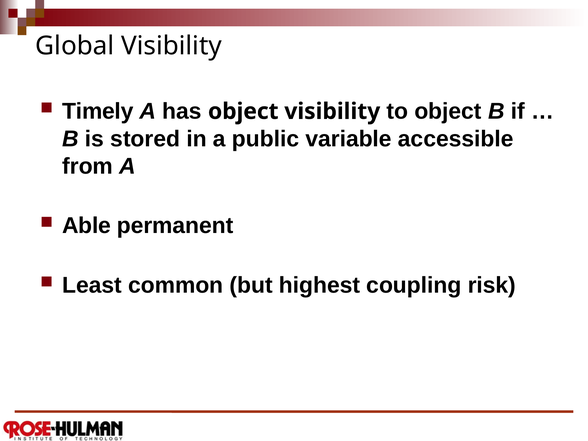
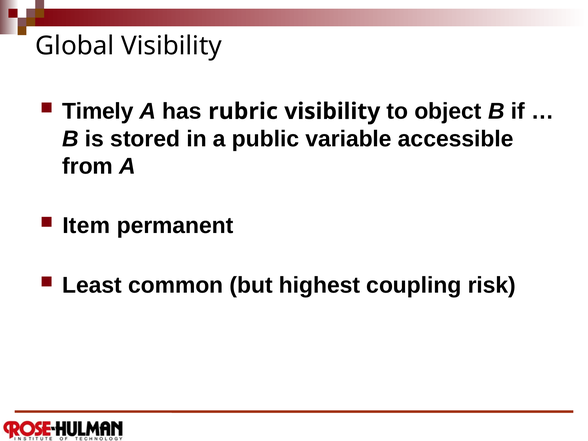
has object: object -> rubric (243, 111)
Able: Able -> Item (86, 226)
